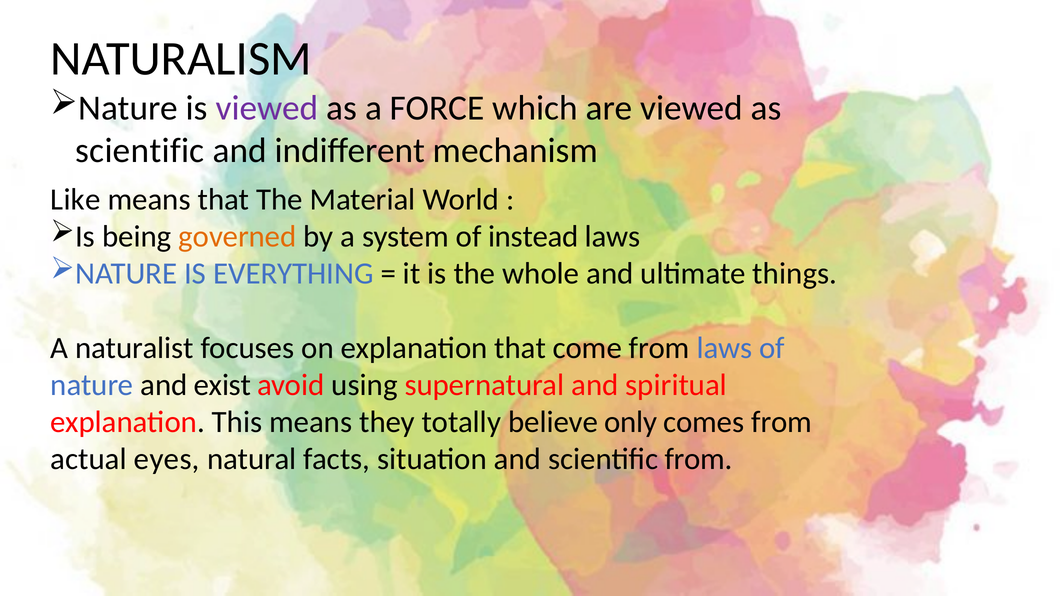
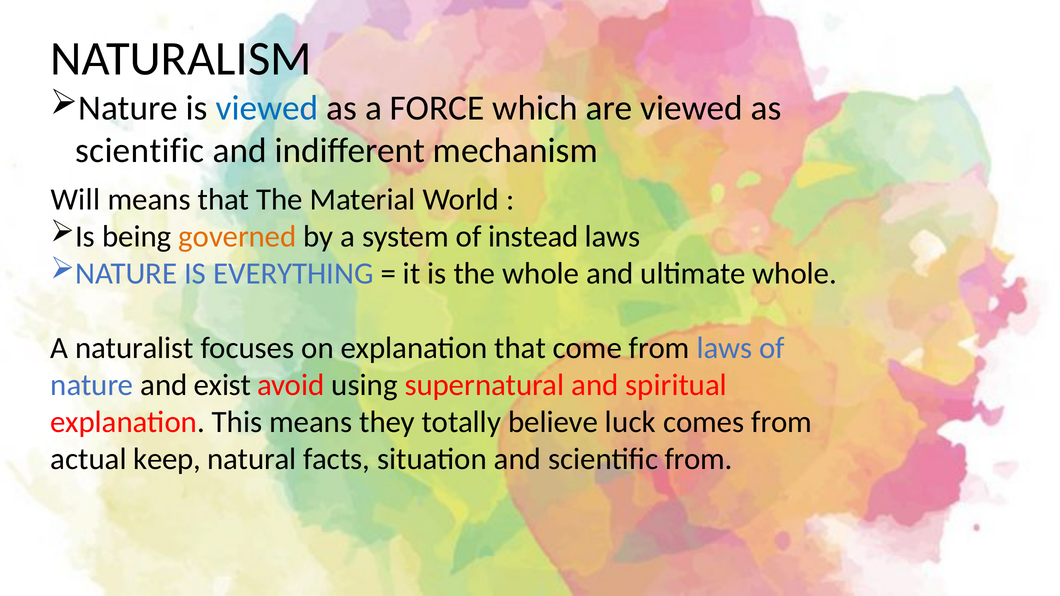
viewed colour: purple -> blue (267, 108)
Like: Like -> Will (75, 199)
ultimate things: things -> whole (795, 274)
only: only -> luck (630, 422)
eyes: eyes -> keep (167, 459)
